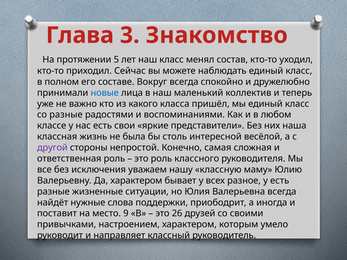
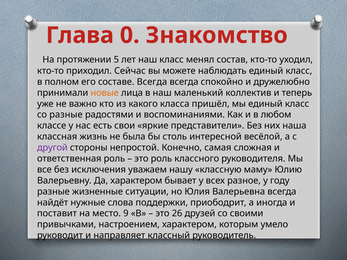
3: 3 -> 0 (130, 35)
составе Вокруг: Вокруг -> Всегда (152, 82)
новые colour: blue -> orange (105, 93)
у есть: есть -> году (280, 181)
